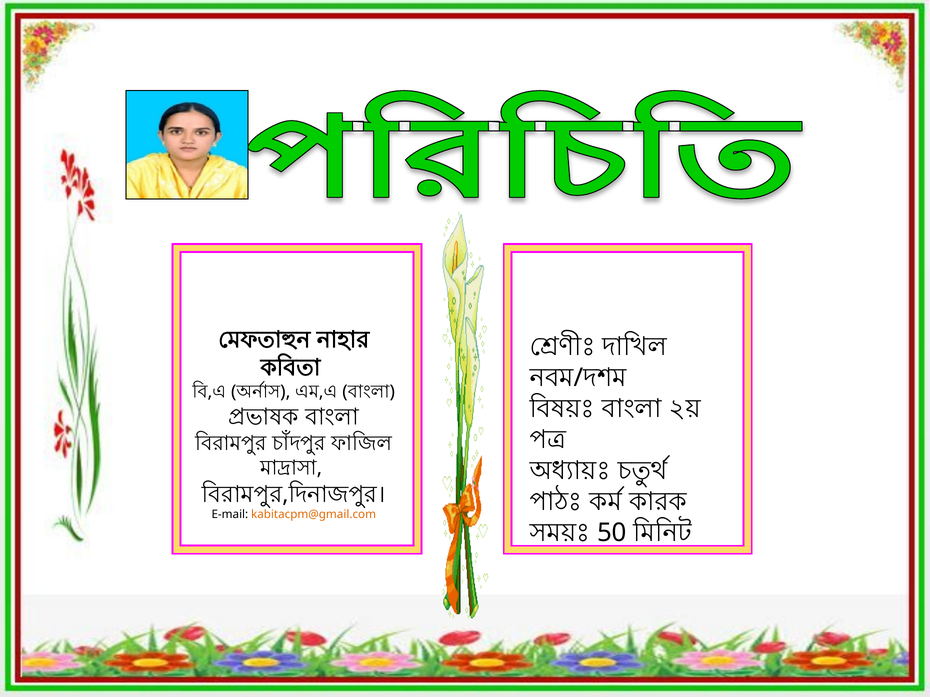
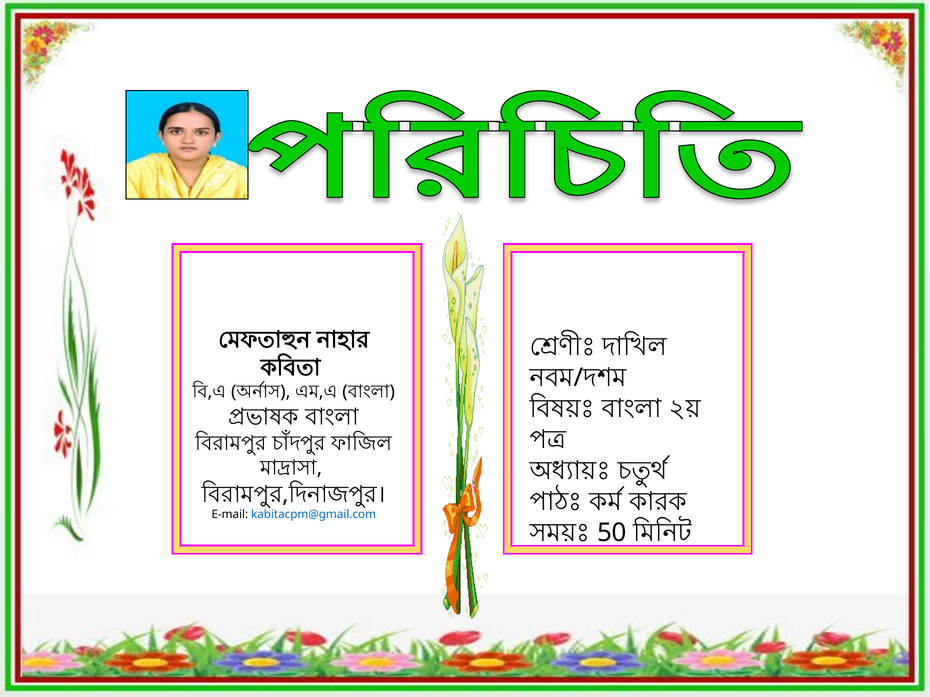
kabitacpm@gmail.com colour: orange -> blue (314, 515)
